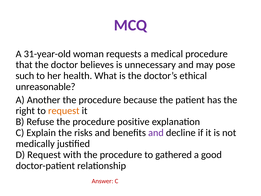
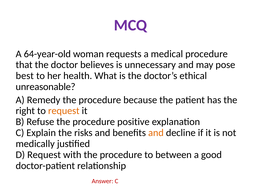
31-year-old: 31-year-old -> 64-year-old (47, 54)
such: such -> best (25, 76)
Another: Another -> Remedy (44, 100)
and colour: purple -> orange (156, 133)
gathered: gathered -> between (174, 155)
